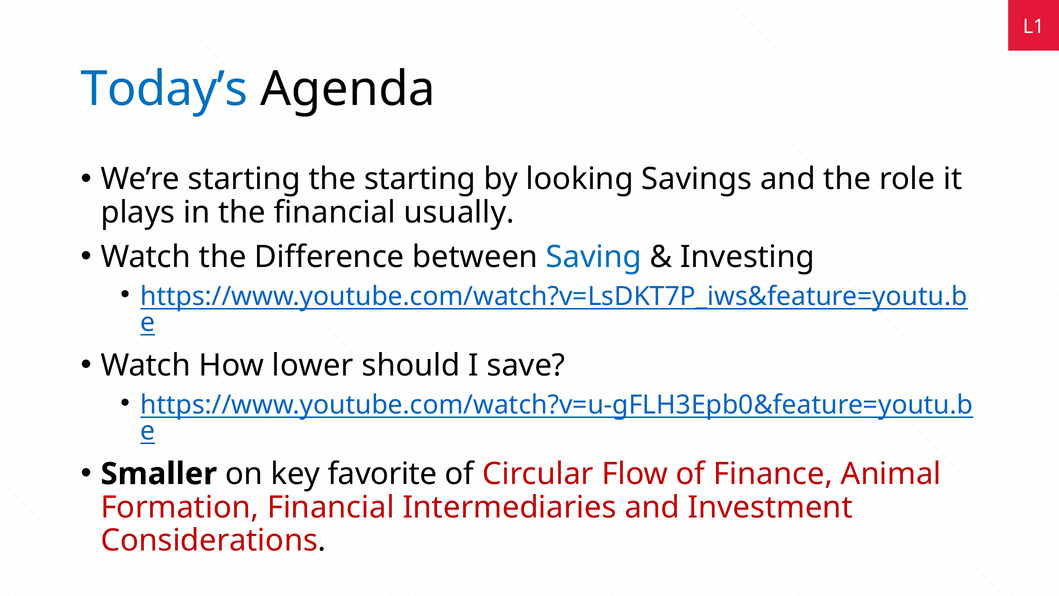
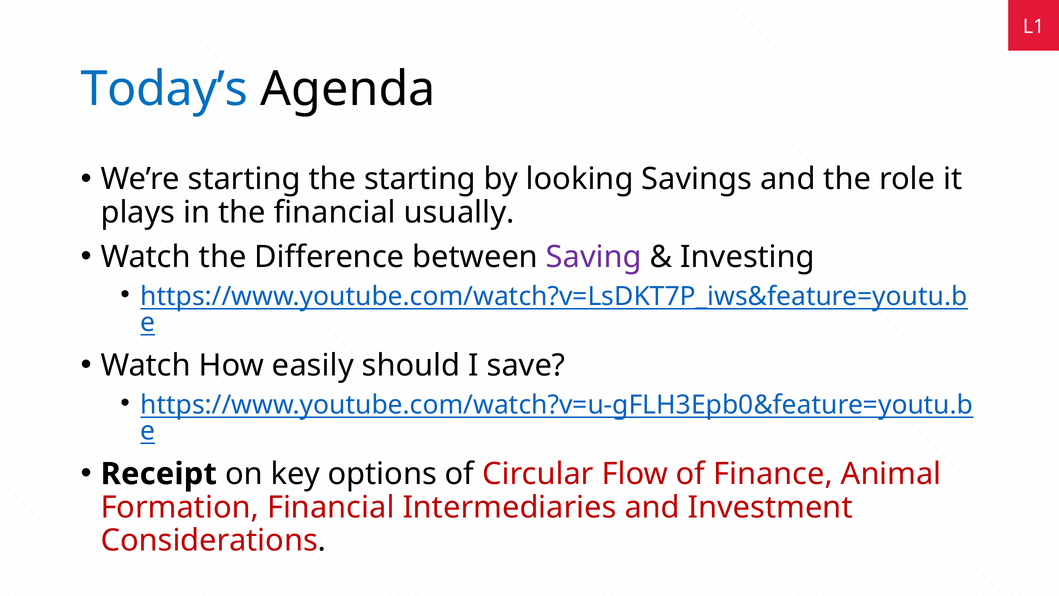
Saving colour: blue -> purple (594, 257)
lower: lower -> easily (313, 365)
Smaller: Smaller -> Receipt (159, 474)
favorite: favorite -> options (382, 474)
